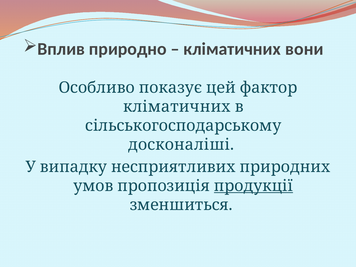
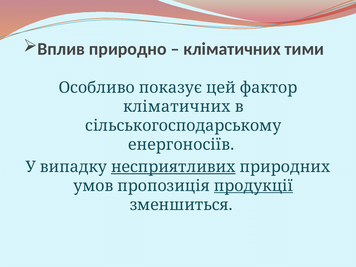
вони: вони -> тими (304, 49)
досконаліші: досконаліші -> енергоносіїв (181, 145)
несприятливих underline: none -> present (173, 167)
